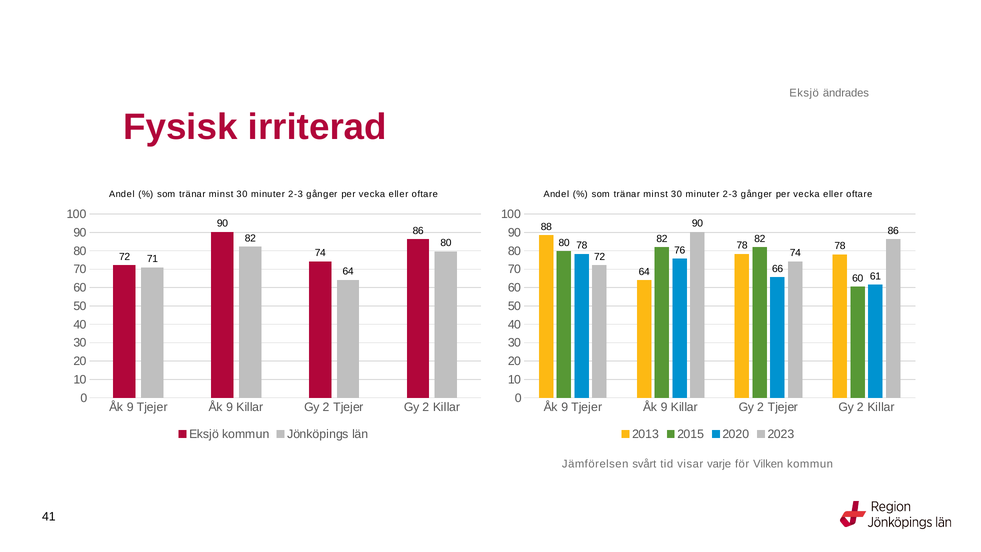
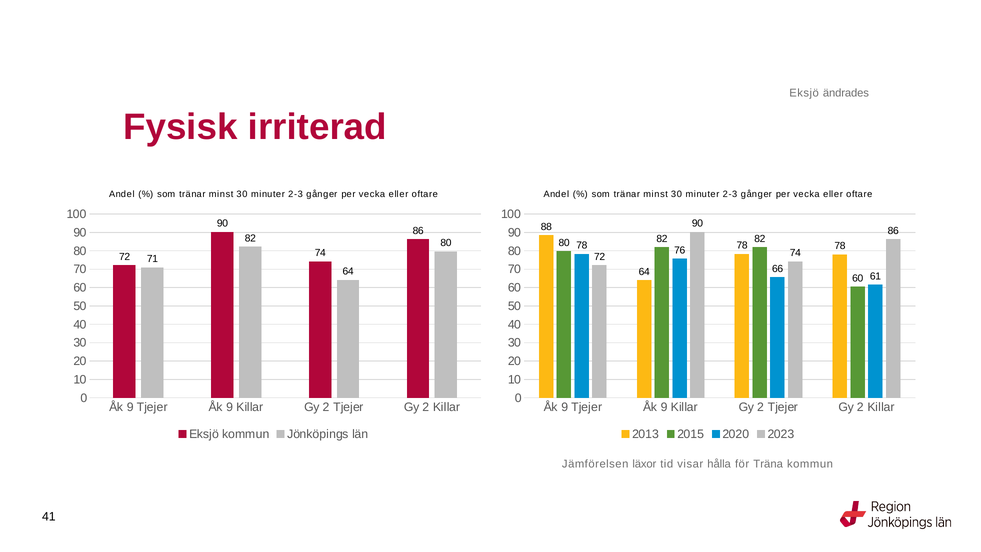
svårt: svårt -> läxor (644, 464)
varje: varje -> hålla (719, 464)
Vilken: Vilken -> Träna (768, 464)
